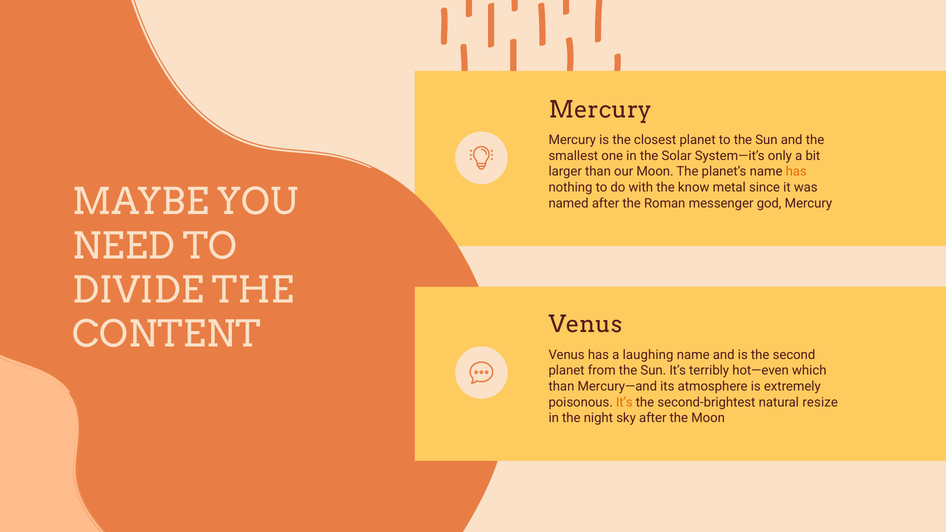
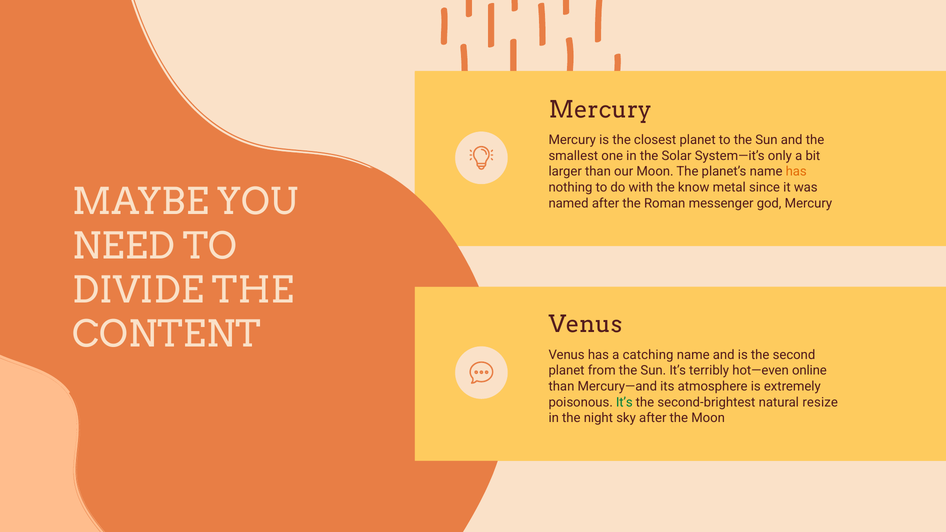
laughing: laughing -> catching (648, 355)
which: which -> online (809, 371)
It’s colour: orange -> green (624, 402)
